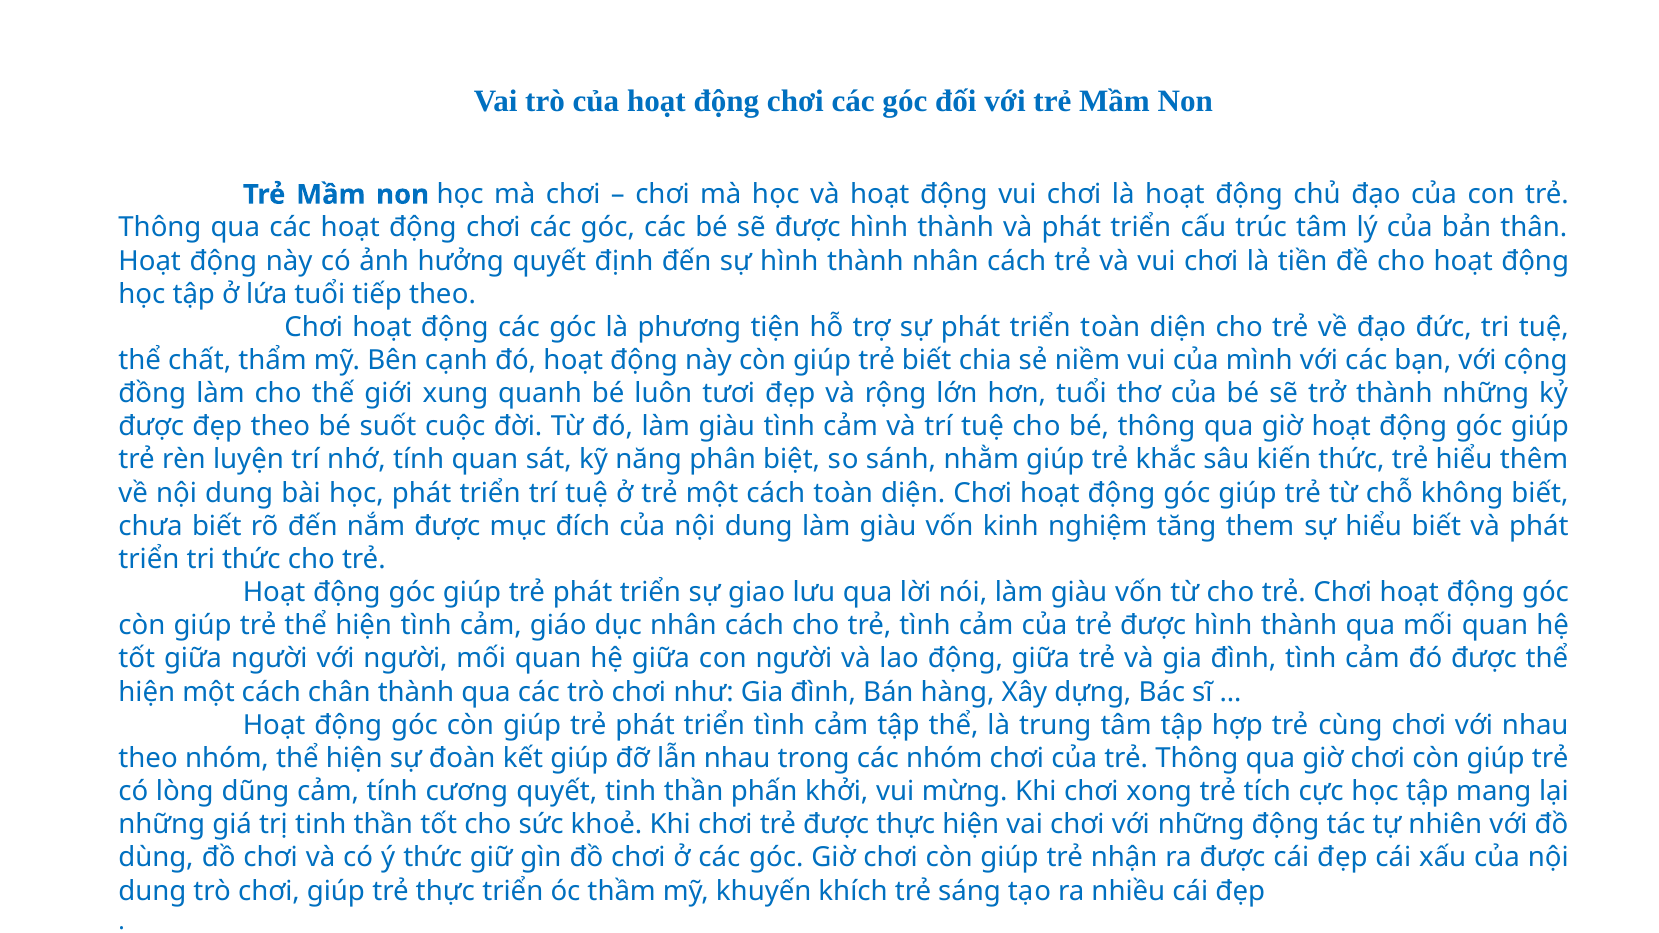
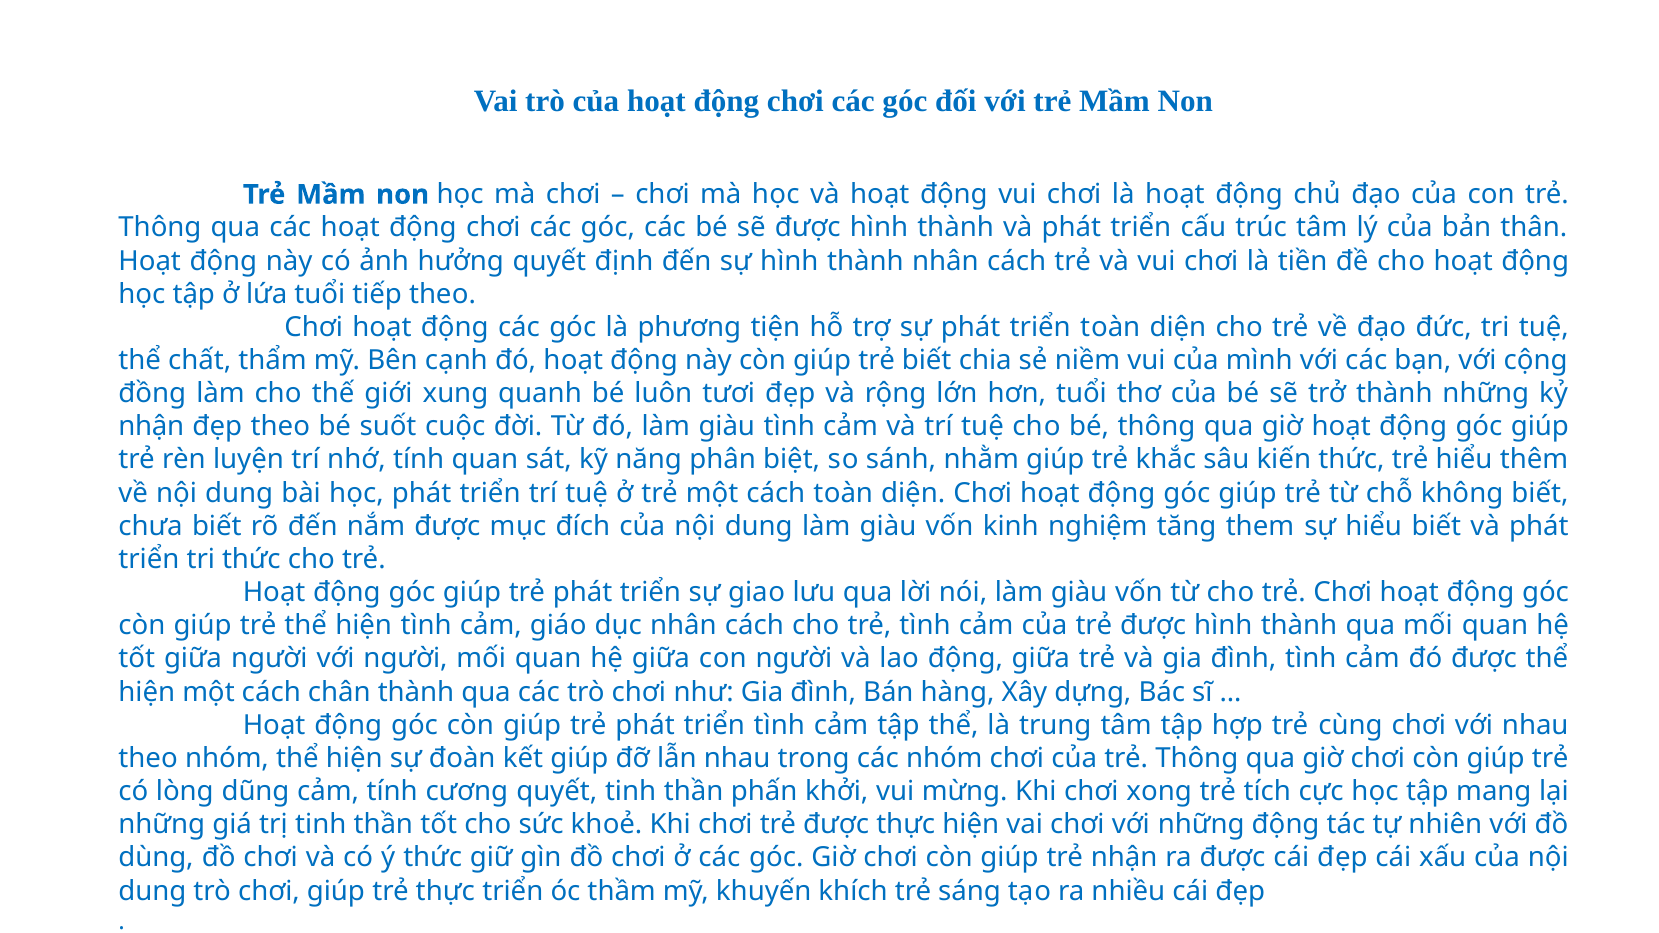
được: được -> nhận (151, 427)
